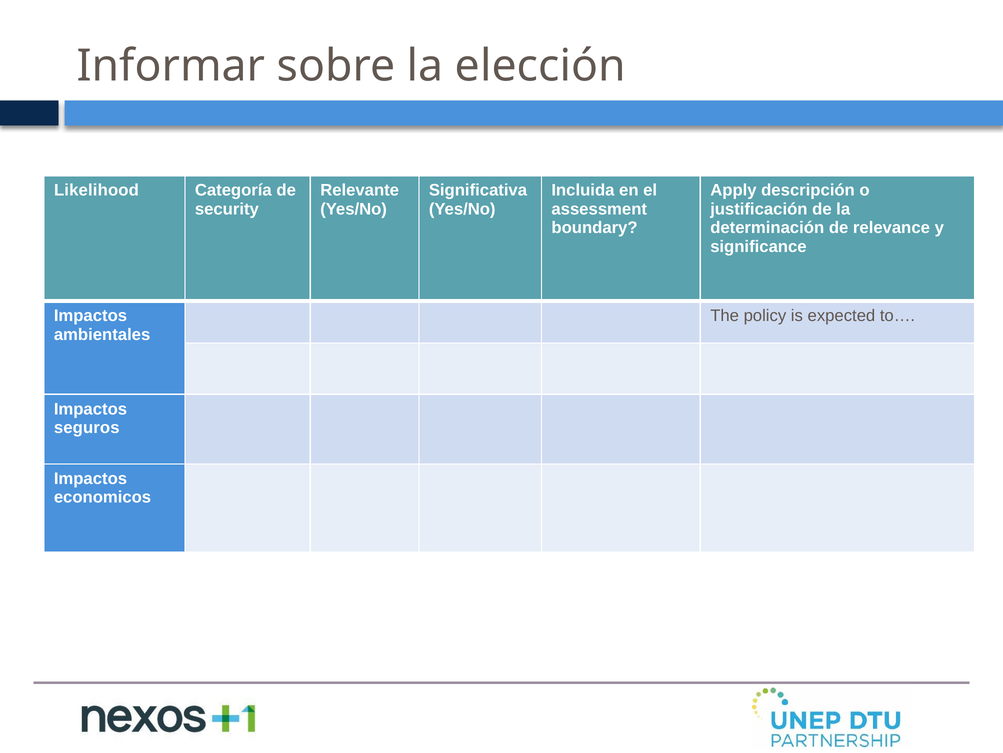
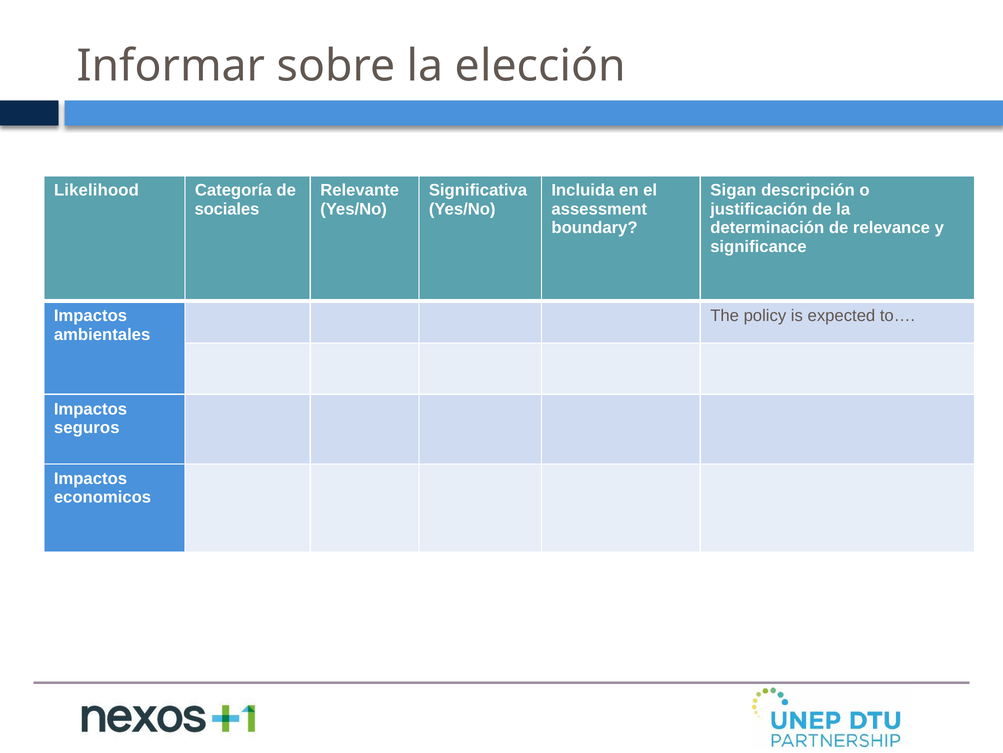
Apply: Apply -> Sigan (733, 190)
security: security -> sociales (227, 209)
